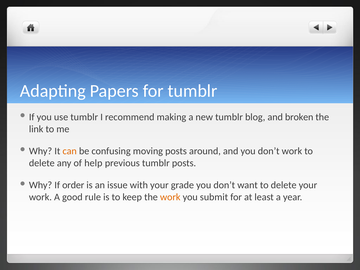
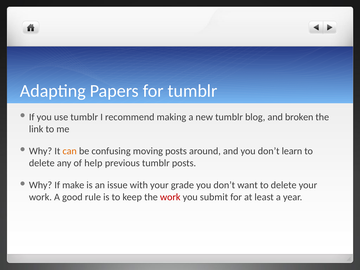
don’t work: work -> learn (292, 151)
order: order -> make (73, 185)
work colour: orange -> red (170, 197)
